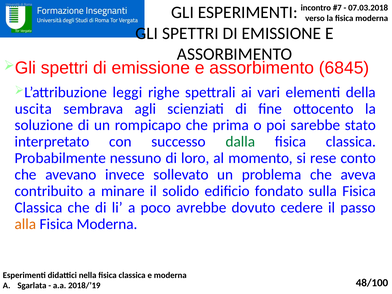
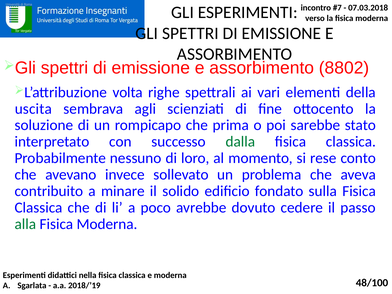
6845: 6845 -> 8802 (344, 68)
leggi: leggi -> volta (128, 92)
alla colour: orange -> green (25, 224)
